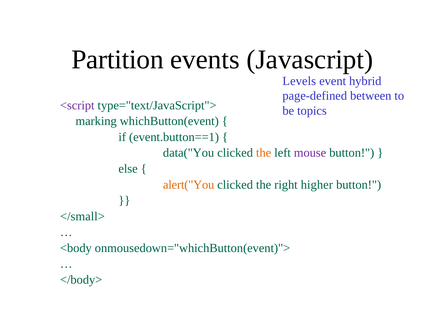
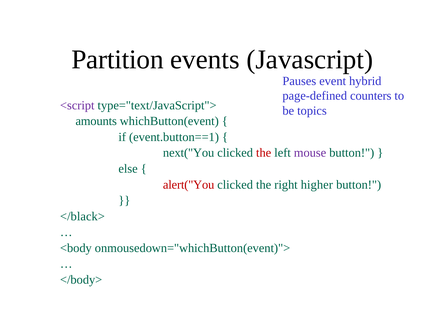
Levels: Levels -> Pauses (299, 81)
between: between -> counters (371, 96)
marking: marking -> amounts (96, 121)
data("You: data("You -> next("You (189, 153)
the colour: orange -> red (264, 153)
alert("You colour: orange -> red (189, 184)
</small>: </small> -> </black> (82, 216)
